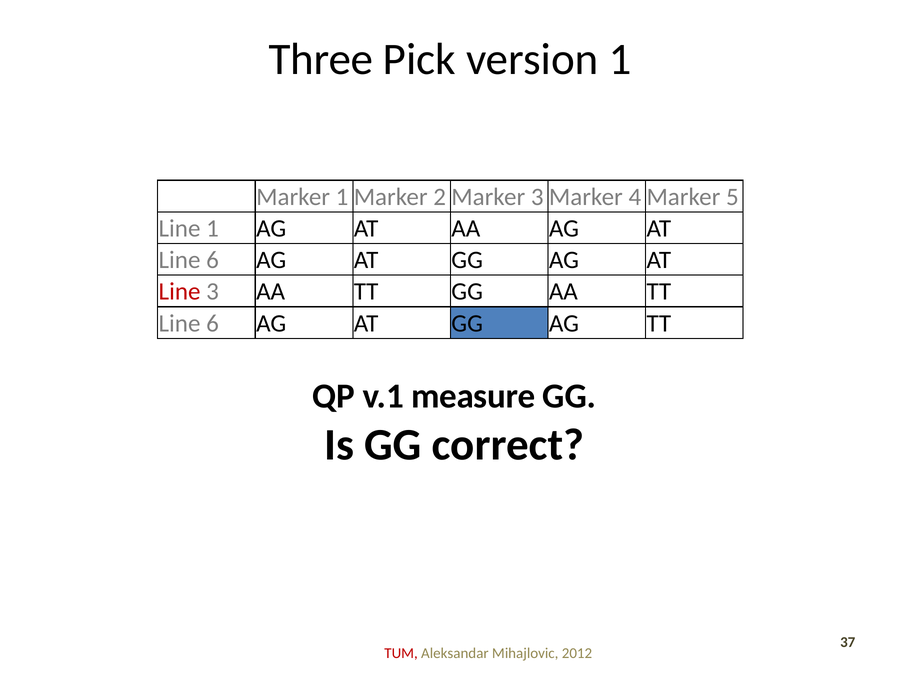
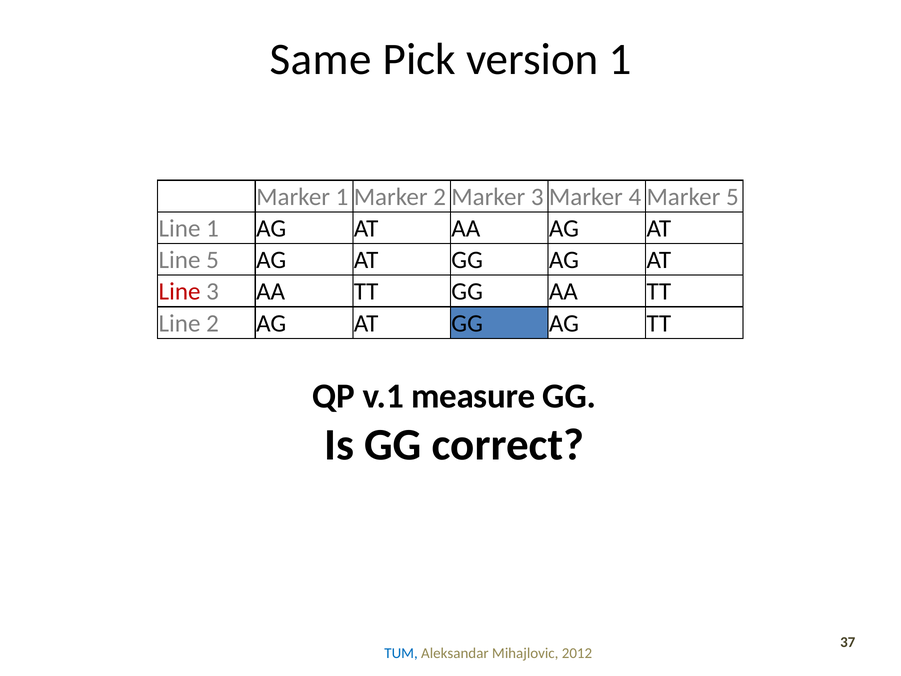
Three: Three -> Same (321, 59)
6: 6 -> 5 (213, 260)
6: 6 -> 2 (213, 323)
TUM colour: red -> blue (401, 653)
